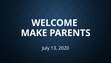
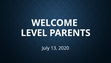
MAKE: MAKE -> LEVEL (34, 33)
